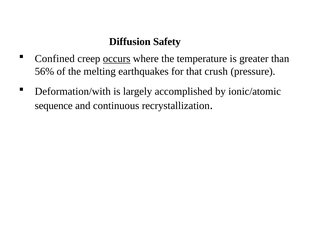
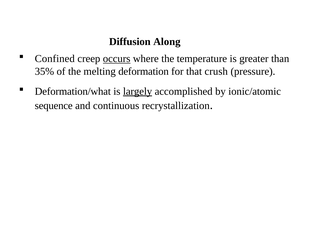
Safety: Safety -> Along (167, 42)
56%: 56% -> 35% (44, 71)
earthquakes: earthquakes -> deformation (144, 71)
Deformation/with: Deformation/with -> Deformation/what (73, 91)
largely underline: none -> present (138, 91)
